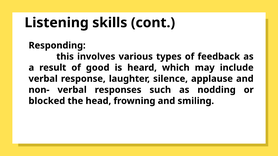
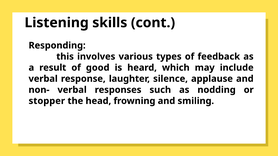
blocked: blocked -> stopper (47, 101)
